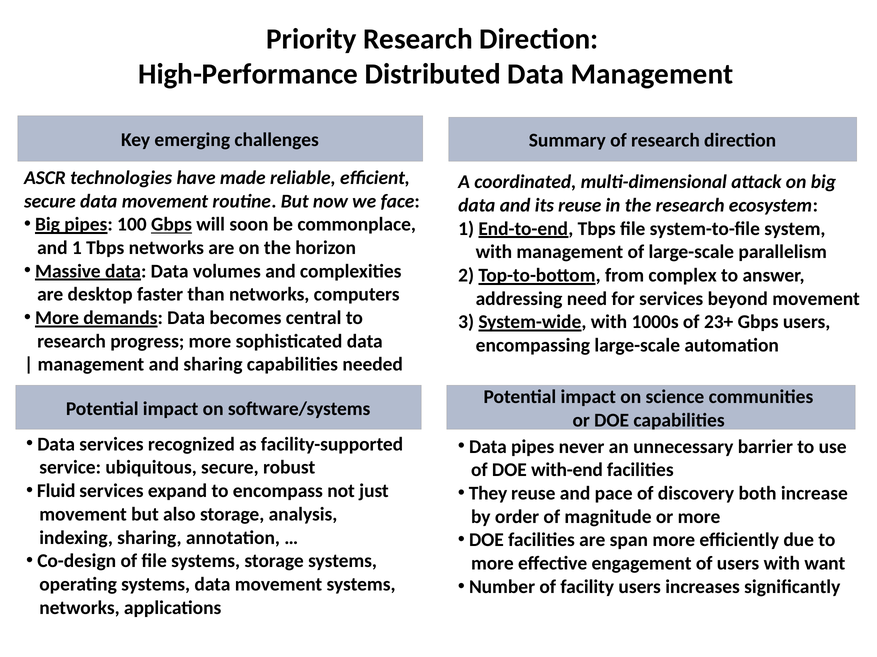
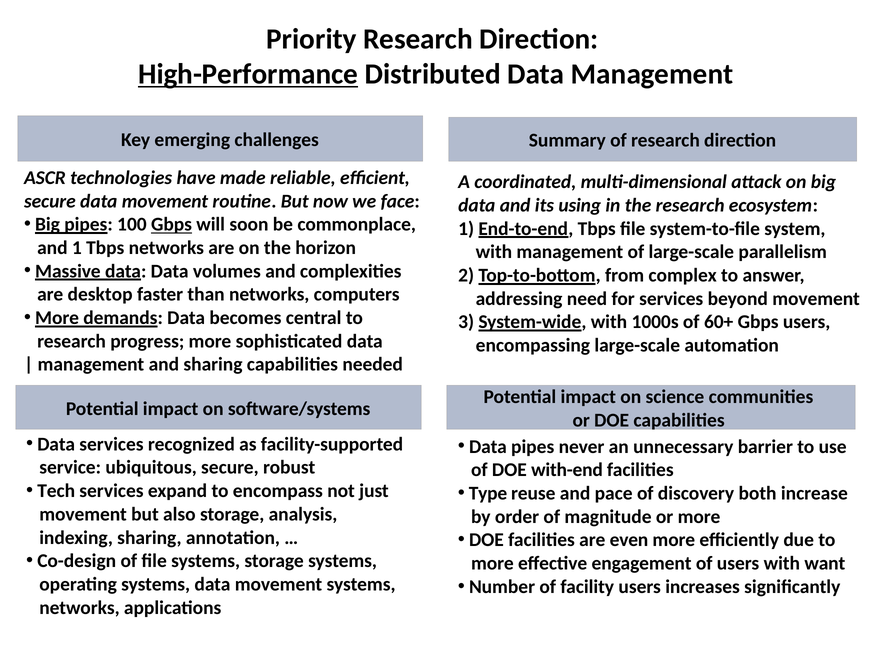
High-Performance underline: none -> present (248, 74)
its reuse: reuse -> using (580, 206)
23+: 23+ -> 60+ (719, 322)
Fluid: Fluid -> Tech (56, 491)
They: They -> Type (488, 494)
span: span -> even (629, 541)
